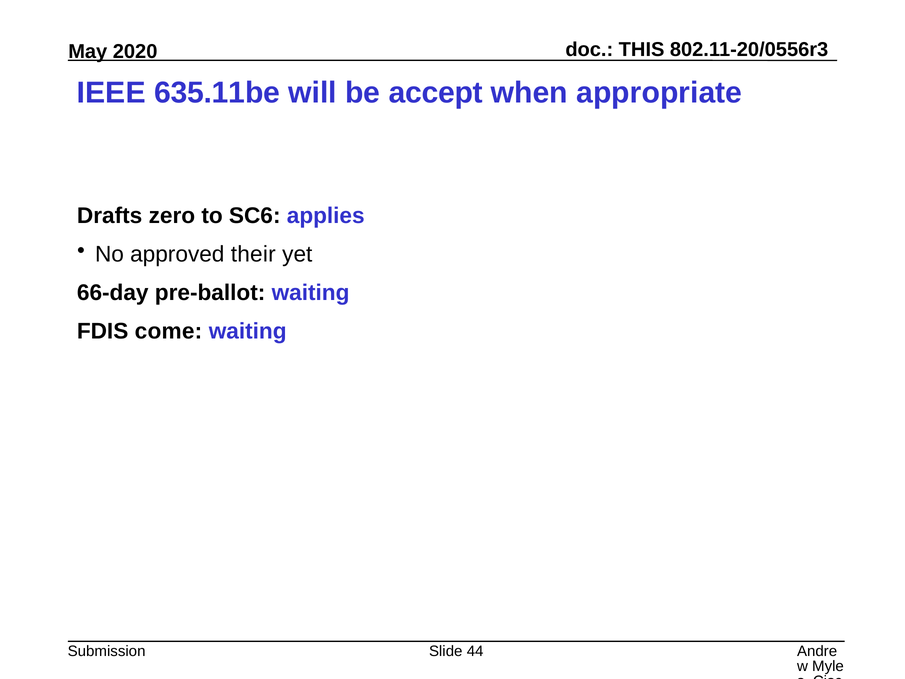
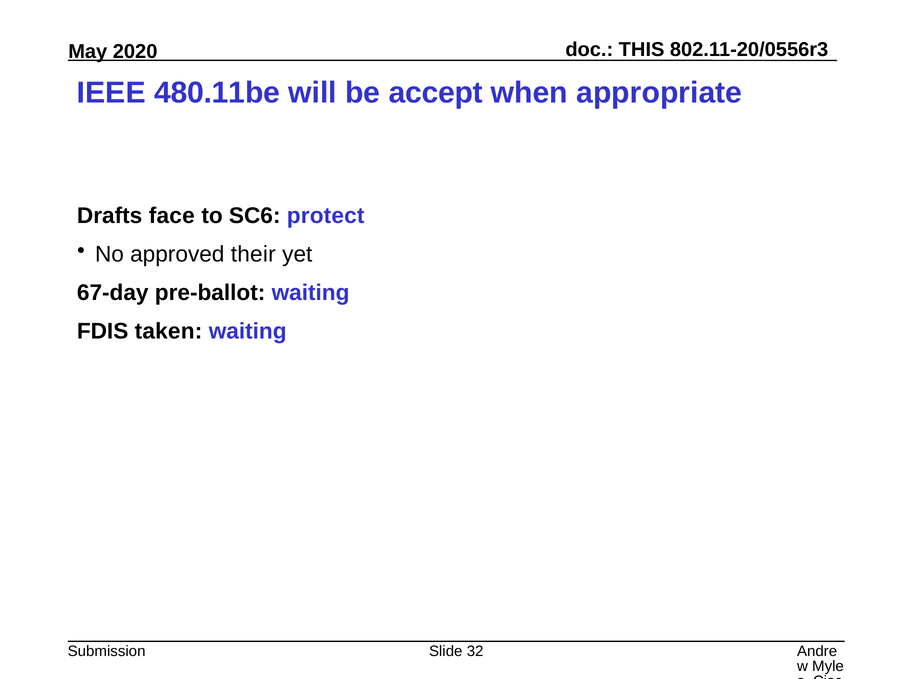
635.11be: 635.11be -> 480.11be (217, 93)
zero: zero -> face (172, 216)
applies: applies -> protect (326, 216)
66-day: 66-day -> 67-day (113, 293)
come: come -> taken (168, 331)
44: 44 -> 32 (475, 651)
